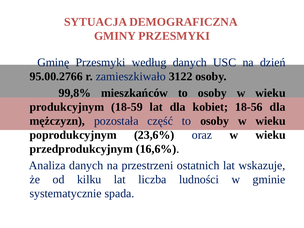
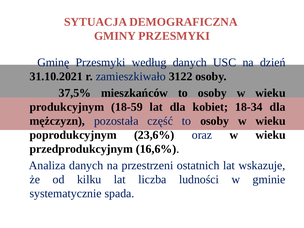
95.00.2766: 95.00.2766 -> 31.10.2021 (56, 77)
99,8%: 99,8% -> 37,5% (75, 93)
18-56: 18-56 -> 18-34 (249, 107)
